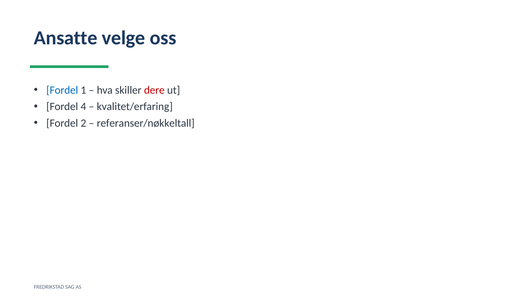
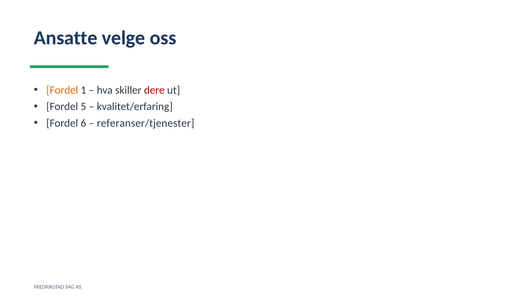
Fordel colour: blue -> orange (62, 90)
4: 4 -> 5 (83, 107)
2: 2 -> 6 (83, 123)
referanser/nøkkeltall: referanser/nøkkeltall -> referanser/tjenester (146, 123)
